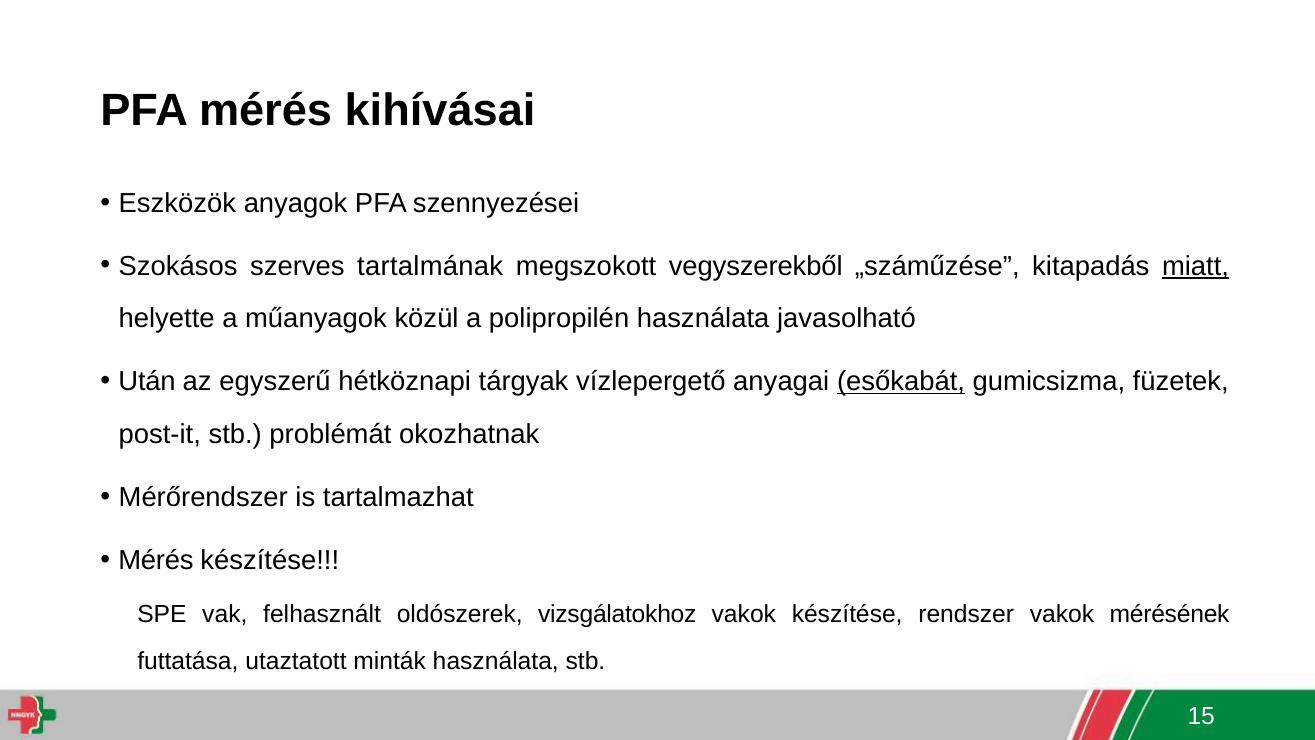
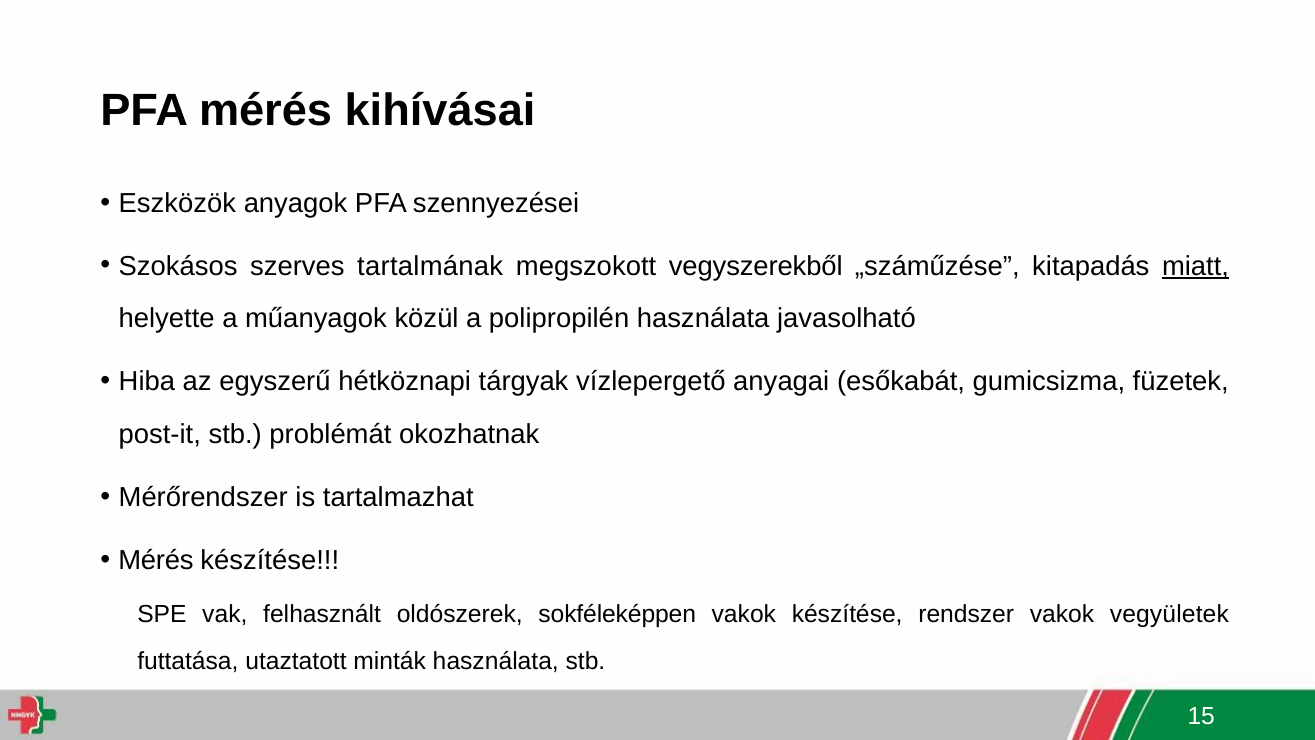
Után: Után -> Hiba (147, 382)
esőkabát underline: present -> none (901, 382)
vizsgálatokhoz: vizsgálatokhoz -> sokféleképpen (617, 614)
mérésének: mérésének -> vegyületek (1169, 614)
